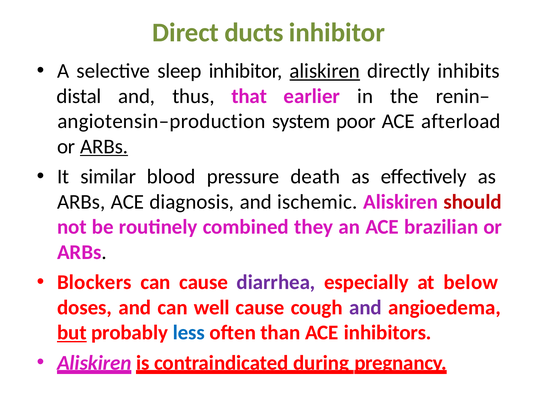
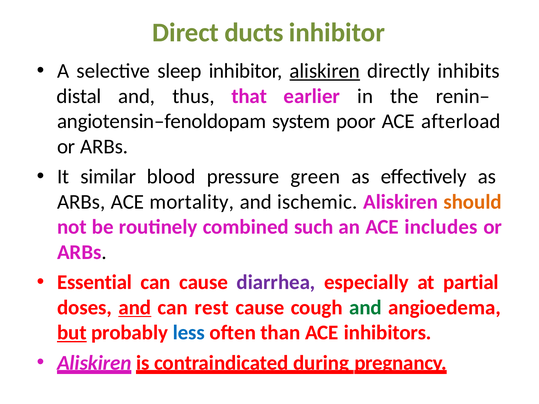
angiotensin–production: angiotensin–production -> angiotensin–fenoldopam (162, 121)
ARBs underline: present -> none (104, 147)
death: death -> green (315, 177)
diagnosis: diagnosis -> mortality (192, 202)
should colour: red -> orange (473, 202)
they: they -> such (314, 227)
brazilian: brazilian -> includes (441, 227)
Blockers: Blockers -> Essential (95, 283)
below: below -> partial (471, 283)
and underline: none -> present (135, 308)
well: well -> rest (211, 308)
and colour: purple -> green (365, 308)
